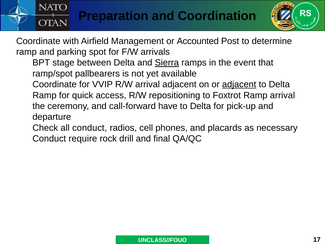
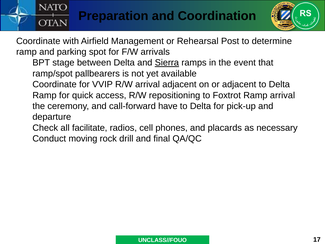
Accounted: Accounted -> Rehearsal (198, 41)
adjacent underline: present -> none (239, 84)
all conduct: conduct -> facilitate (90, 128)
require: require -> moving (83, 139)
